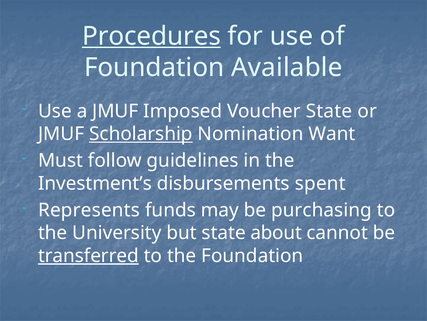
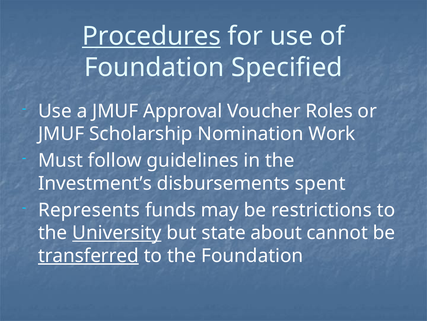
Available: Available -> Specified (287, 67)
Imposed: Imposed -> Approval (183, 111)
Voucher State: State -> Roles (329, 111)
Scholarship underline: present -> none (141, 134)
Want: Want -> Work (332, 134)
purchasing: purchasing -> restrictions (321, 210)
University underline: none -> present (117, 232)
